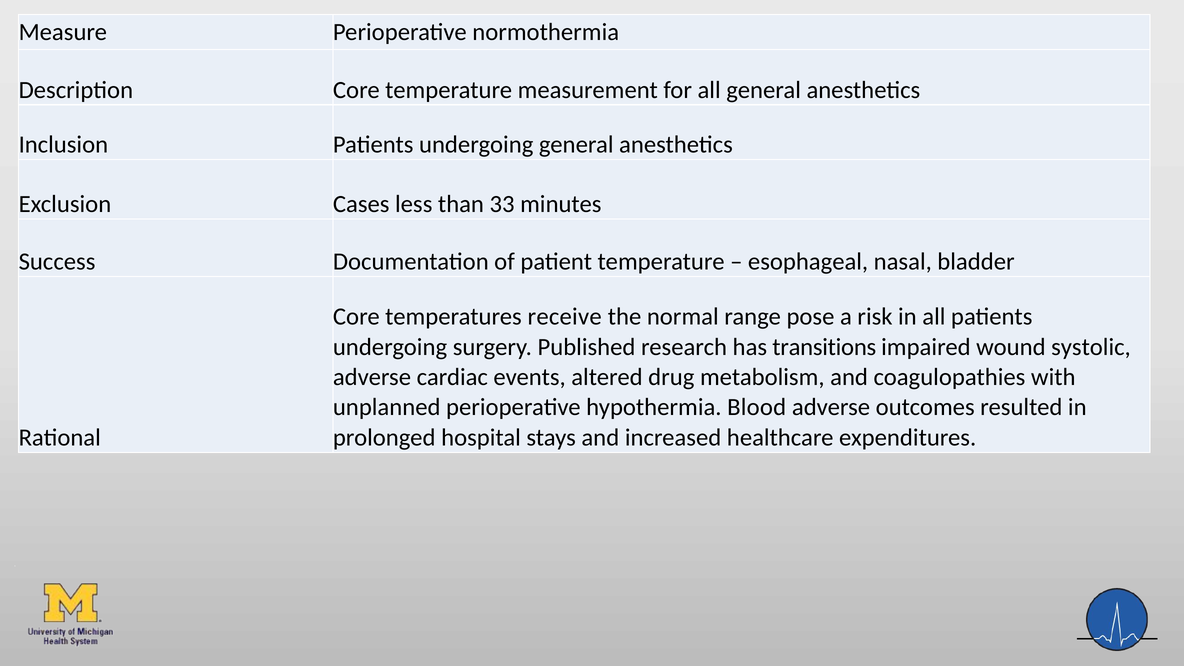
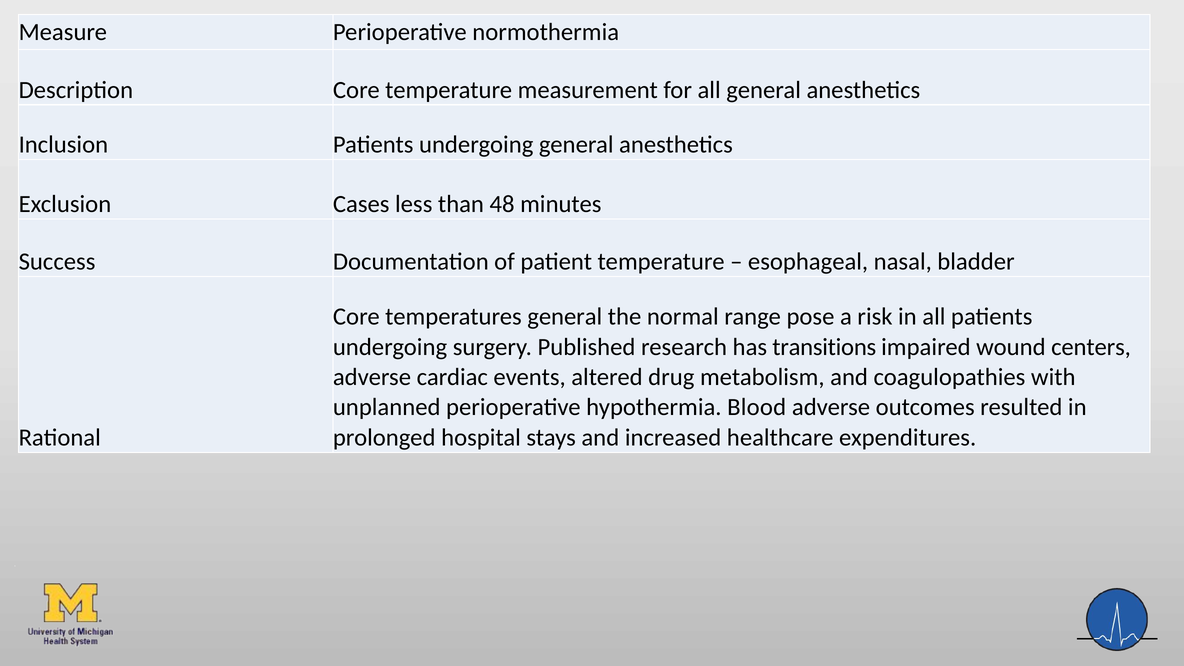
33: 33 -> 48 (502, 204)
temperatures receive: receive -> general (565, 317)
systolic: systolic -> centers (1091, 347)
